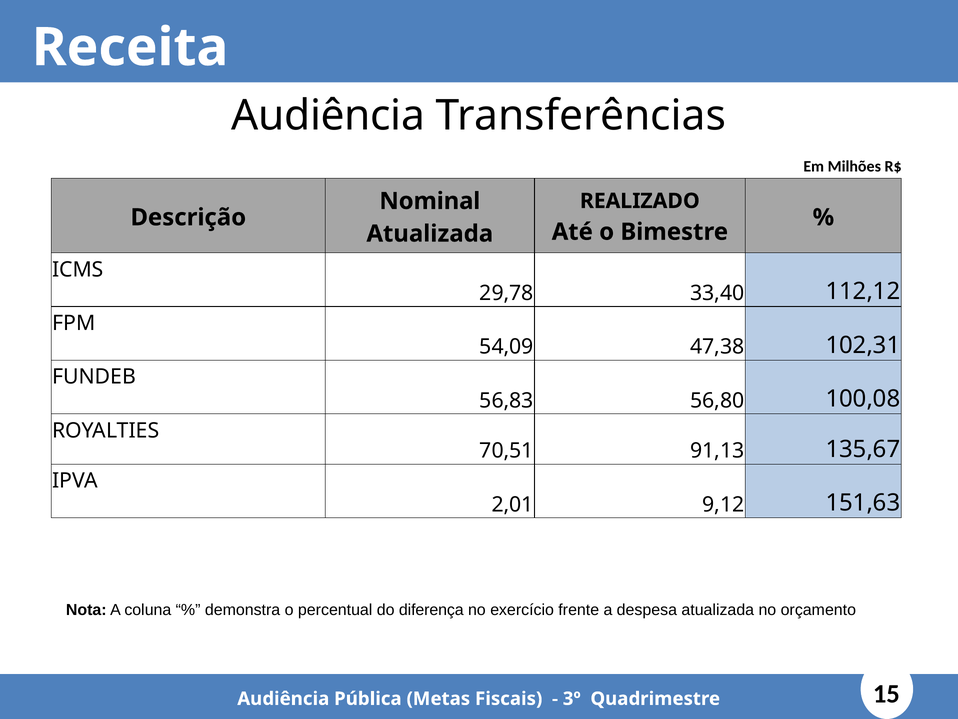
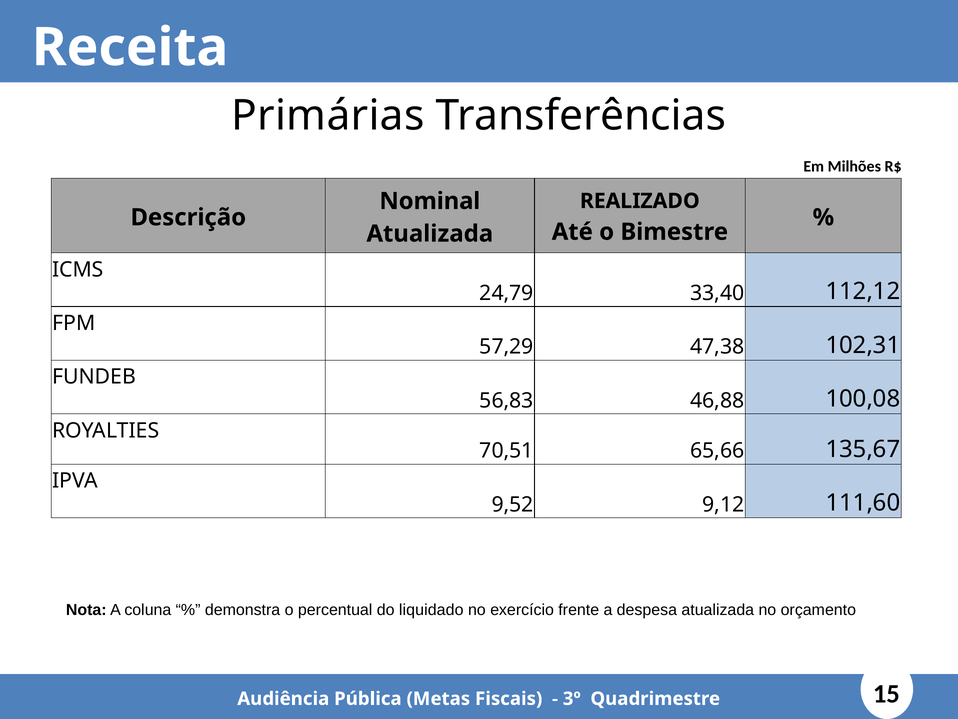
Audiência: Audiência -> Primárias (328, 116)
29,78: 29,78 -> 24,79 (506, 293)
54,09: 54,09 -> 57,29 (506, 347)
56,80: 56,80 -> 46,88 (717, 400)
91,13: 91,13 -> 65,66 (717, 451)
2,01: 2,01 -> 9,52 (513, 504)
151,63: 151,63 -> 111,60 (863, 503)
diferença: diferença -> liquidado (431, 610)
